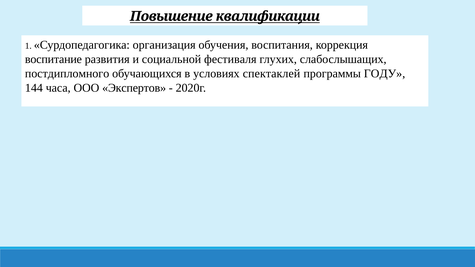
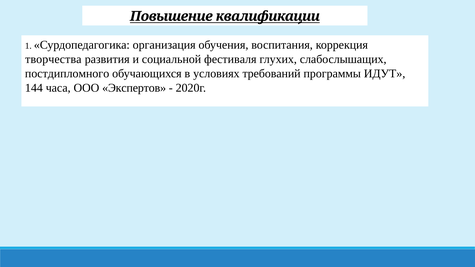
воспитание: воспитание -> творчества (53, 59)
спектаклей: спектаклей -> требований (272, 74)
ГОДУ: ГОДУ -> ИДУТ (385, 74)
